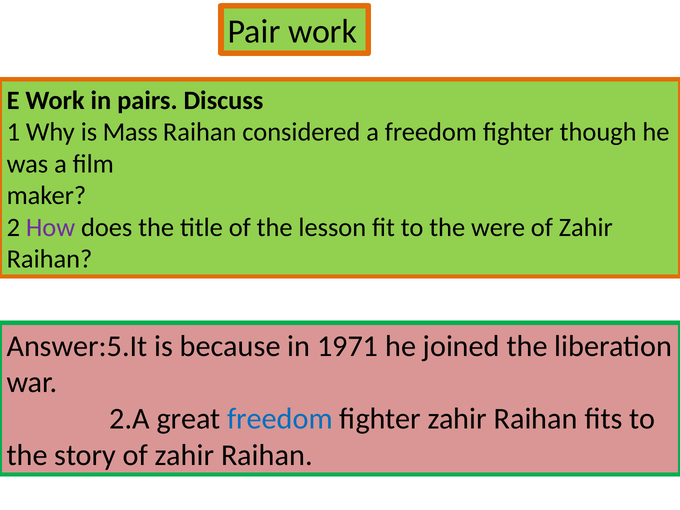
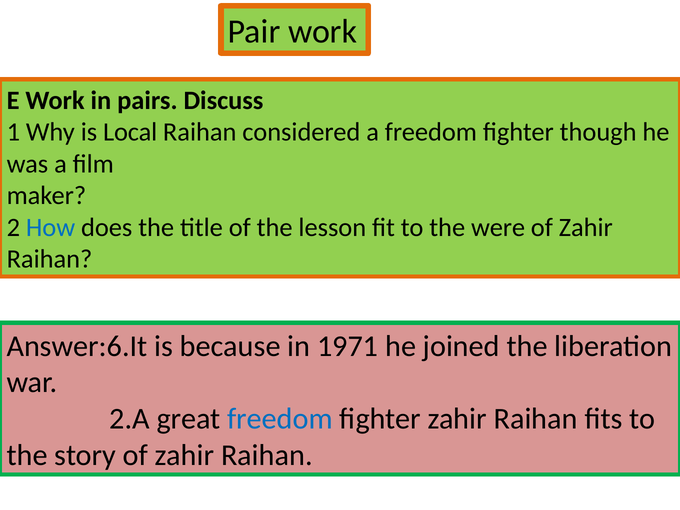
Mass: Mass -> Local (130, 132)
How colour: purple -> blue (51, 227)
Answer:5.It: Answer:5.It -> Answer:6.It (77, 346)
